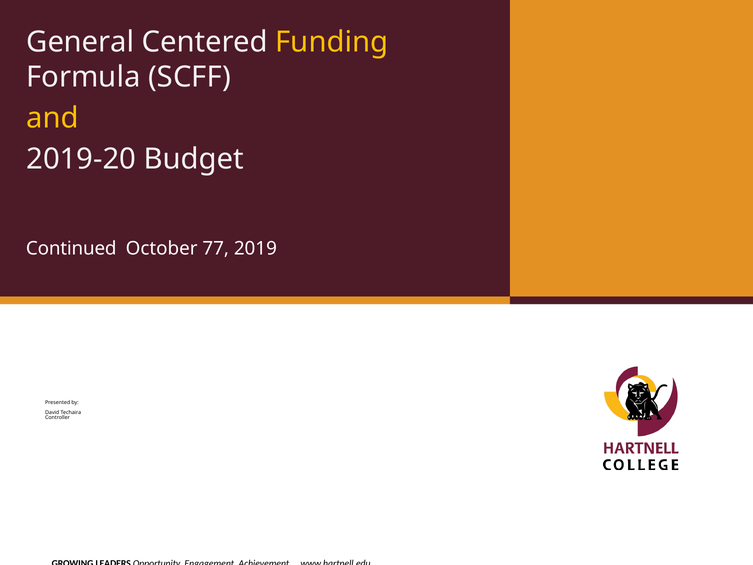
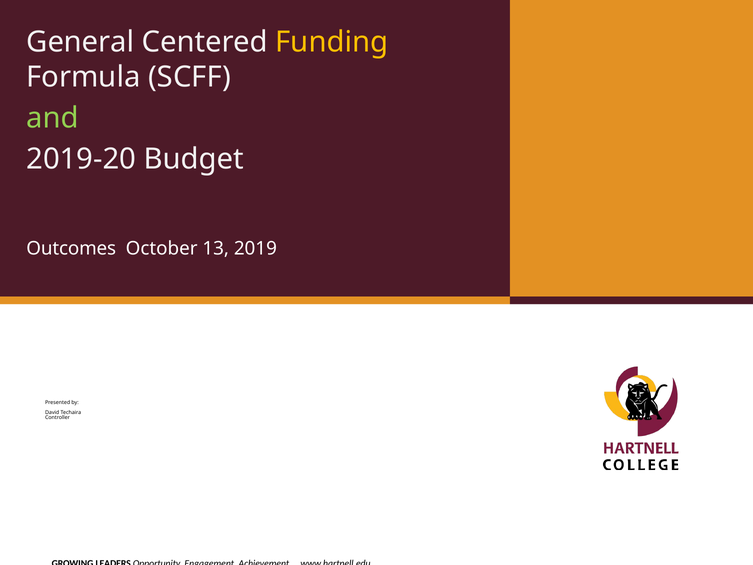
and colour: yellow -> light green (53, 118)
Continued: Continued -> Outcomes (71, 249)
77: 77 -> 13 (216, 249)
